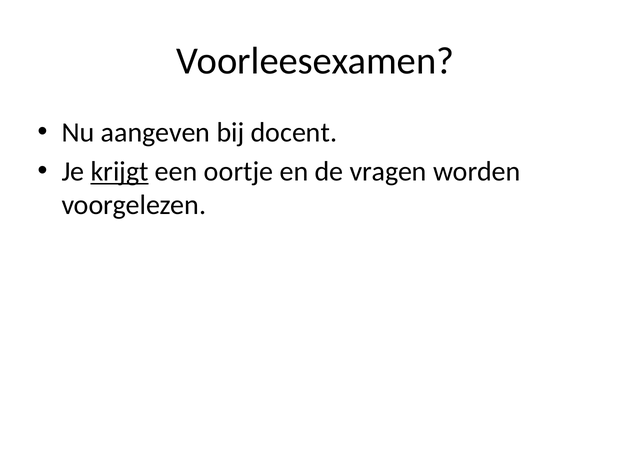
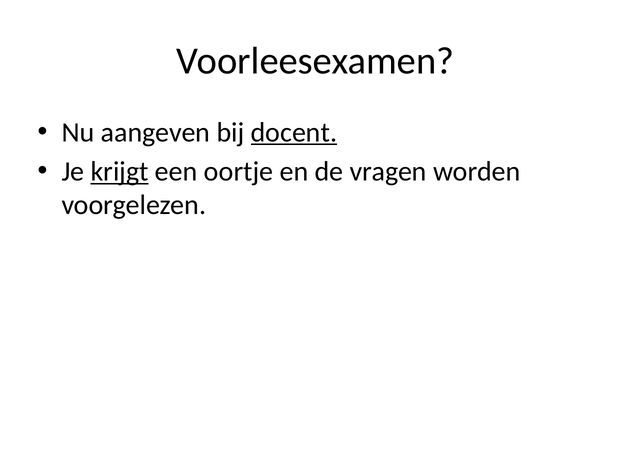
docent underline: none -> present (294, 132)
